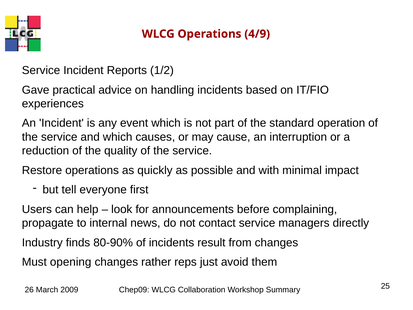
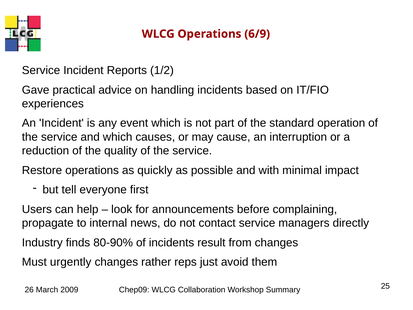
4/9: 4/9 -> 6/9 (257, 34)
opening: opening -> urgently (71, 262)
